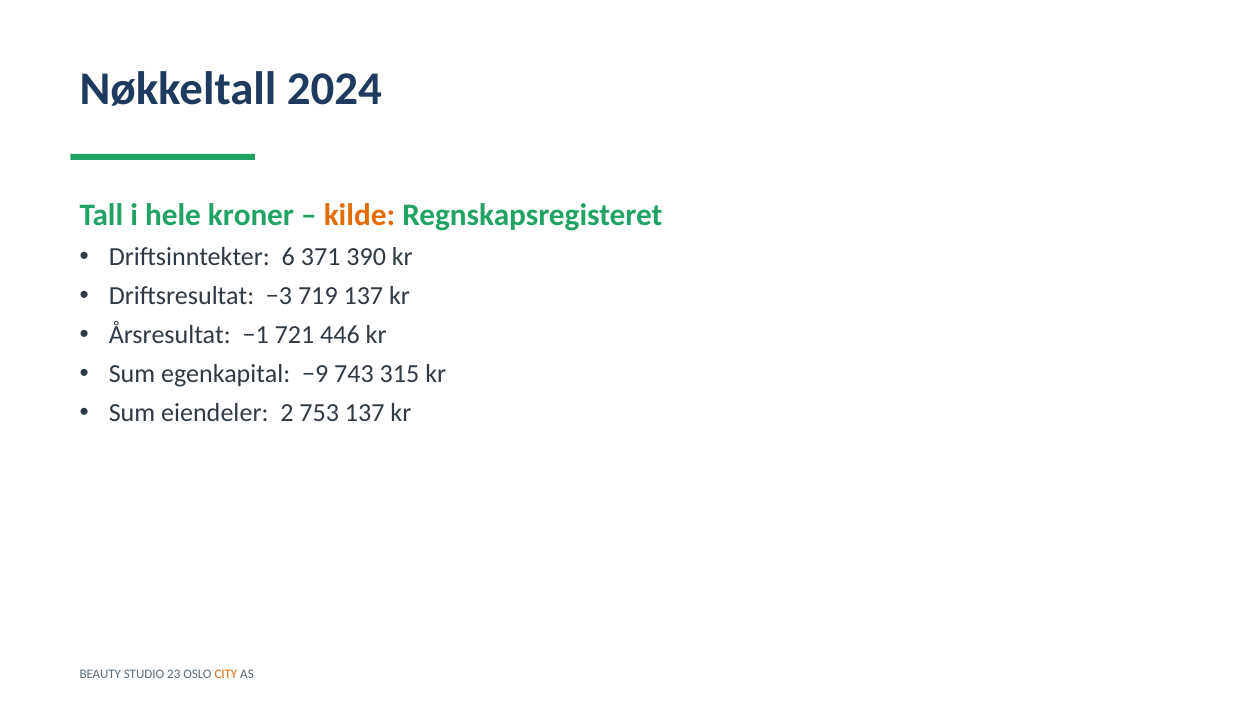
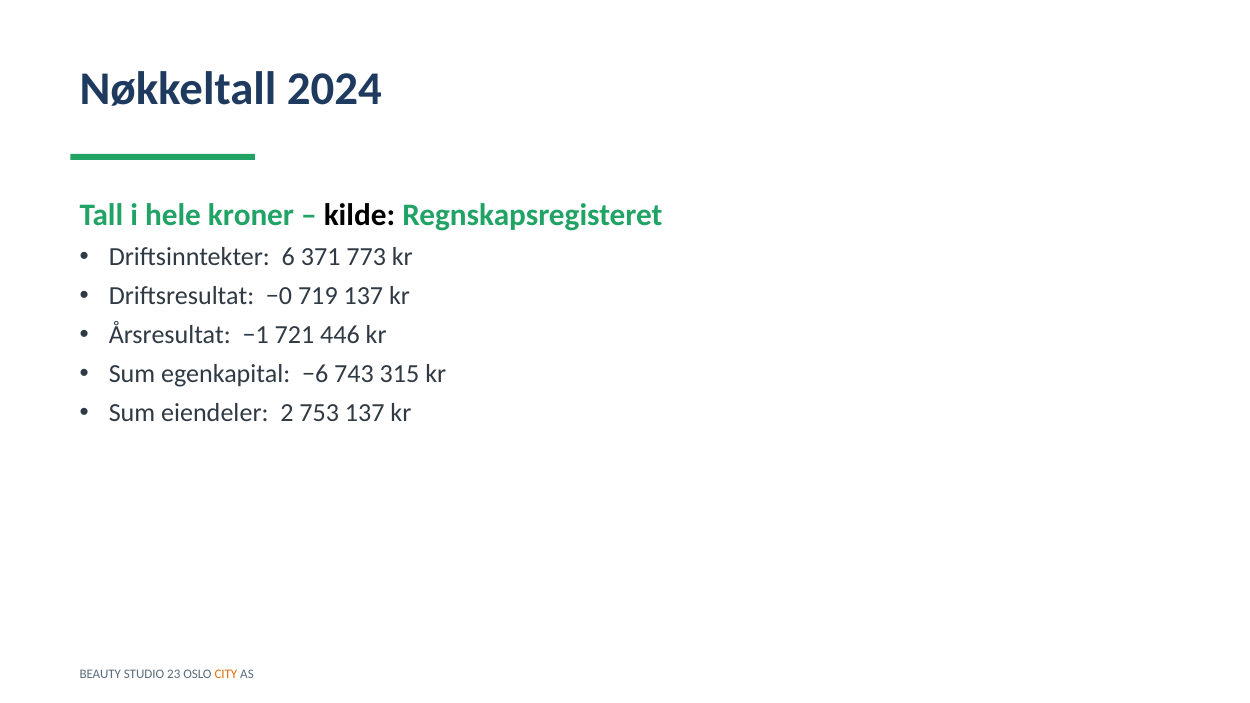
kilde colour: orange -> black (359, 215)
390: 390 -> 773 (366, 257)
−3: −3 -> −0 (279, 296)
−9: −9 -> −6 (315, 374)
